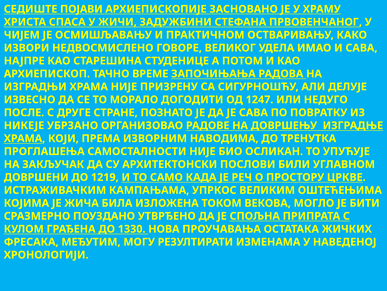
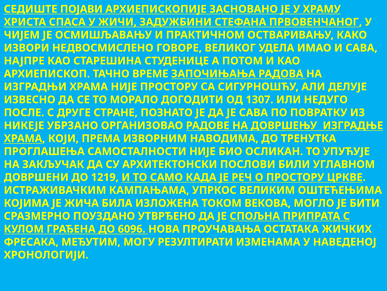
НИЈЕ ПРИЗРЕНУ: ПРИЗРЕНУ -> ПРОСТОРУ (169, 87)
1247: 1247 -> 1307 (260, 99)
1330: 1330 -> 6096 (132, 228)
